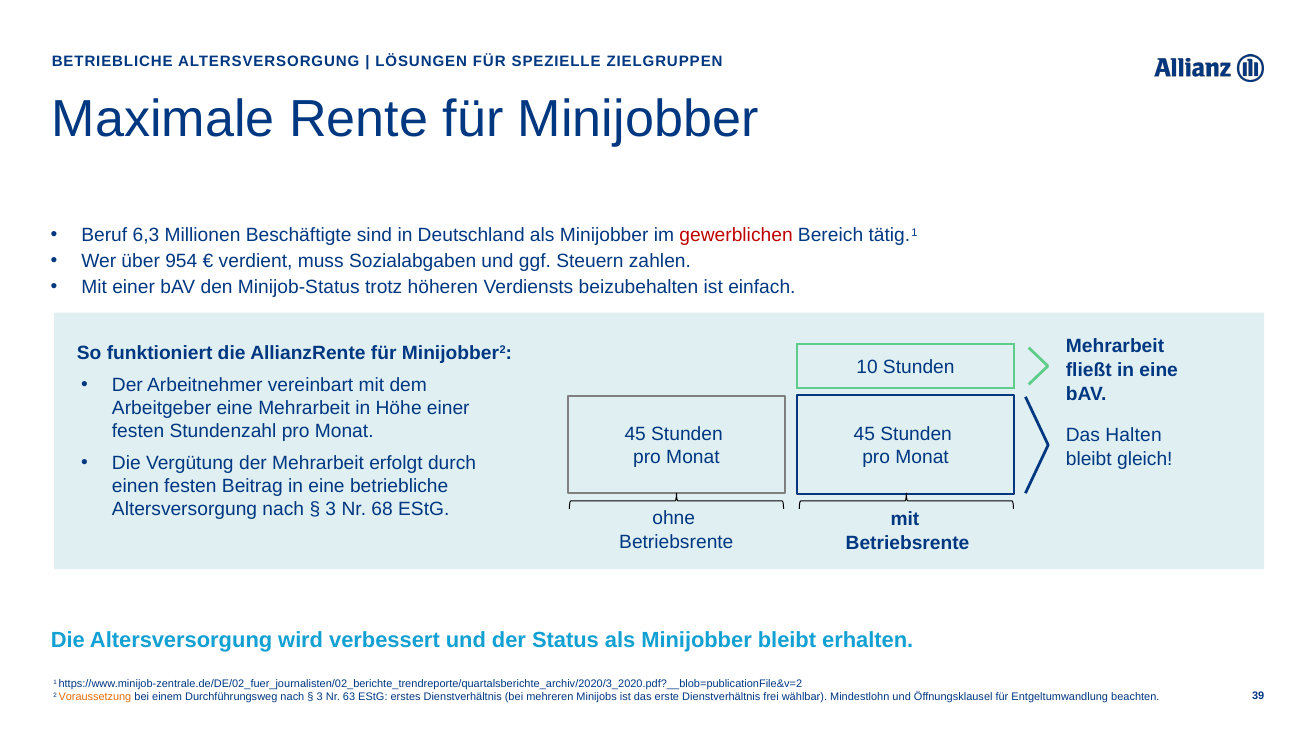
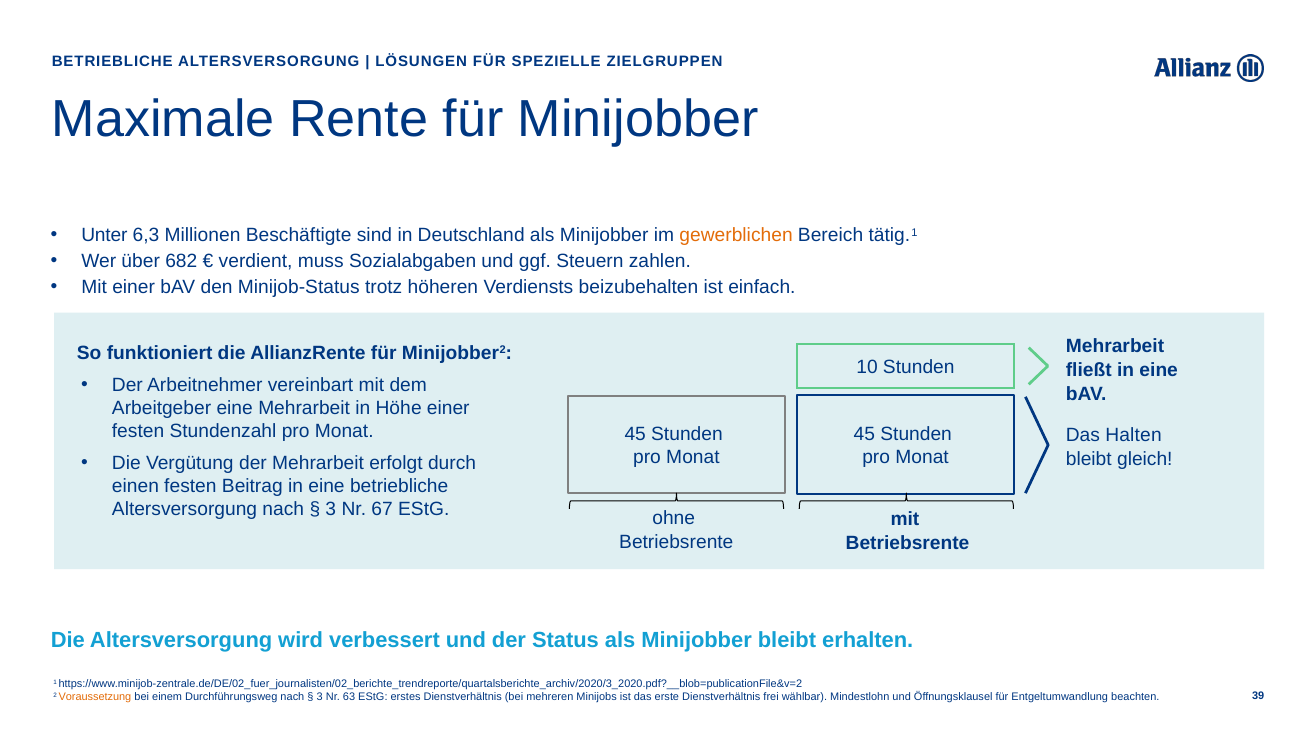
Beruf: Beruf -> Unter (104, 236)
gewerblichen colour: red -> orange (736, 236)
954: 954 -> 682 (181, 261)
68: 68 -> 67 (382, 509)
